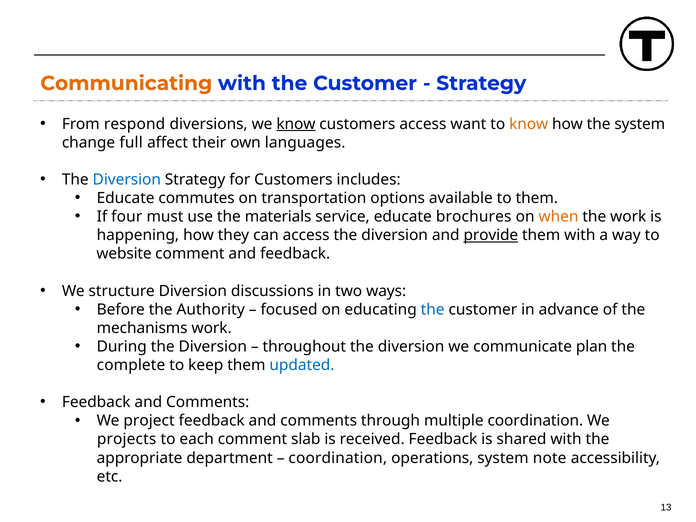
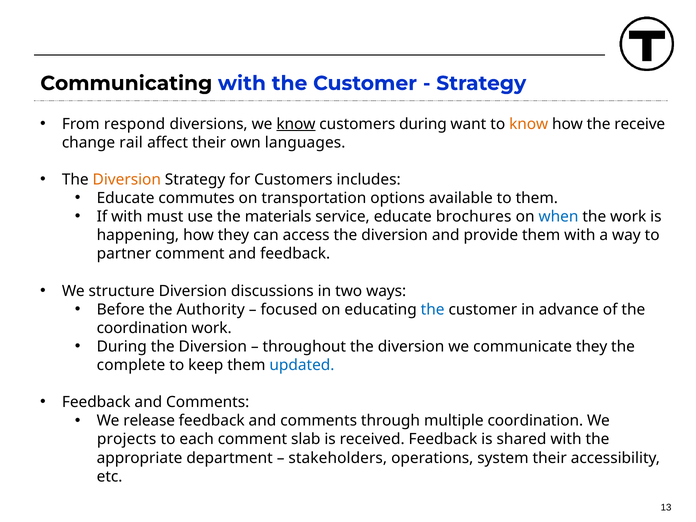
Communicating colour: orange -> black (126, 83)
customers access: access -> during (423, 124)
the system: system -> receive (640, 124)
full: full -> rail (131, 143)
Diversion colour: blue -> orange (127, 180)
If four: four -> with (127, 217)
when colour: orange -> blue (559, 217)
provide underline: present -> none (491, 235)
website: website -> partner (124, 254)
mechanisms: mechanisms -> coordination (142, 328)
communicate plan: plan -> they (592, 347)
project: project -> release (149, 421)
coordination: coordination -> stakeholders (338, 458)
system note: note -> their (550, 458)
